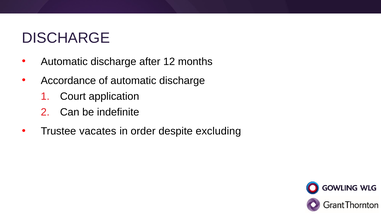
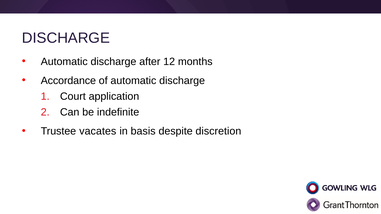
order: order -> basis (143, 131)
excluding: excluding -> discretion (218, 131)
